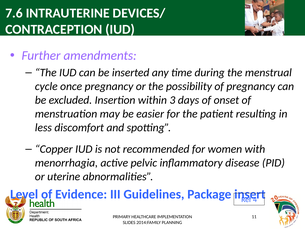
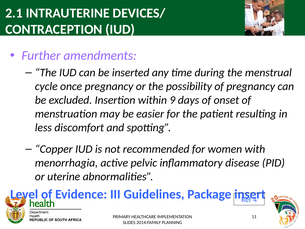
7.6: 7.6 -> 2.1 (14, 13)
3: 3 -> 9 (172, 100)
